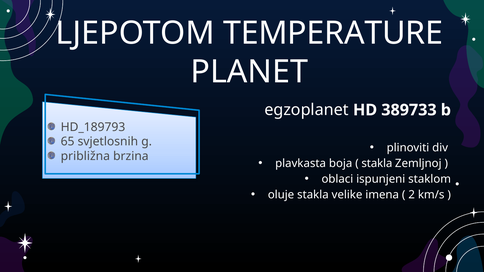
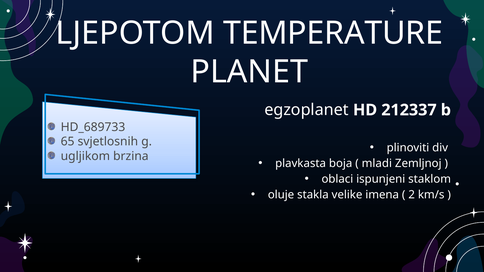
389733: 389733 -> 212337 (409, 110)
HD_189793: HD_189793 -> HD_689733 (93, 127)
približna: približna -> ugljikom (85, 156)
stakla: stakla -> mladi (377, 163)
